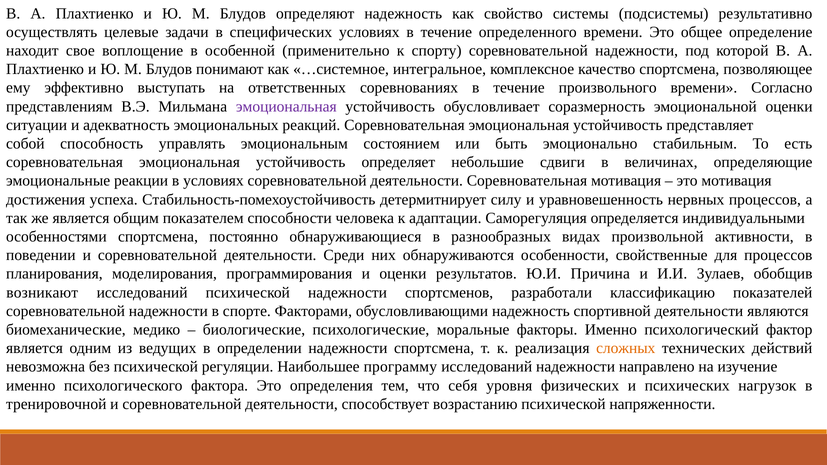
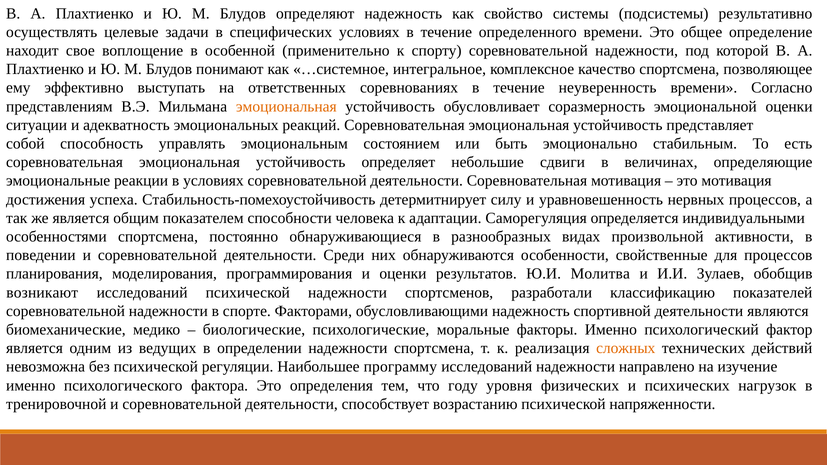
произвольного: произвольного -> неуверенность (608, 88)
эмоциональная colour: purple -> orange (286, 106)
Причина: Причина -> Молитва (600, 274)
себя: себя -> году (463, 386)
